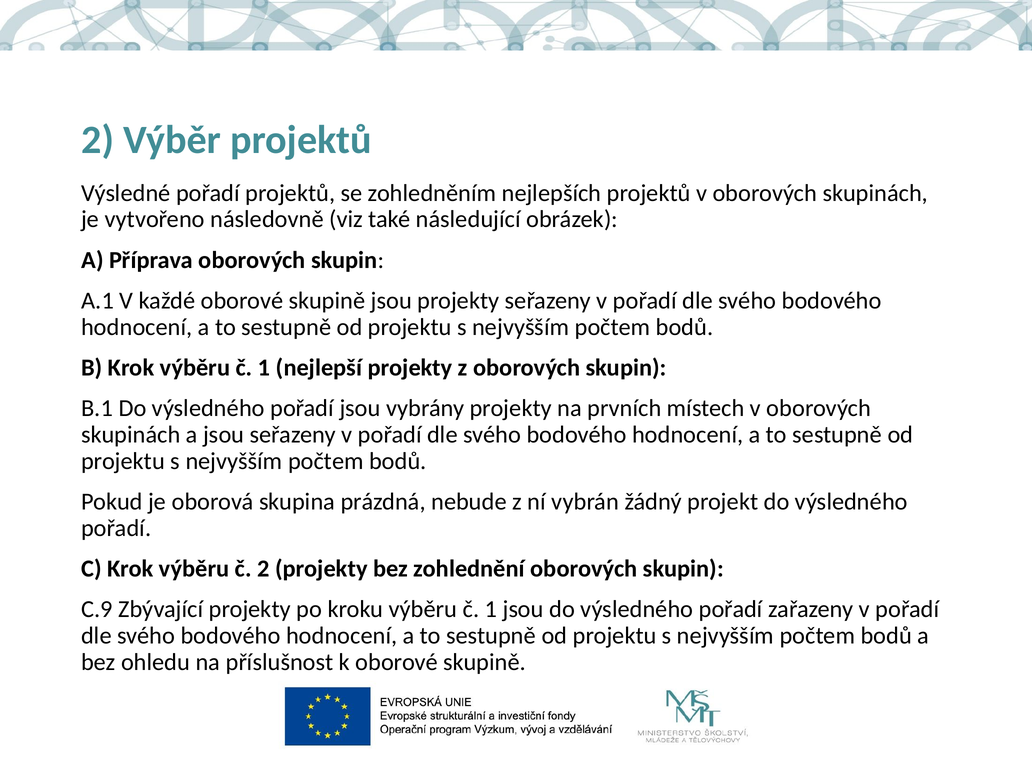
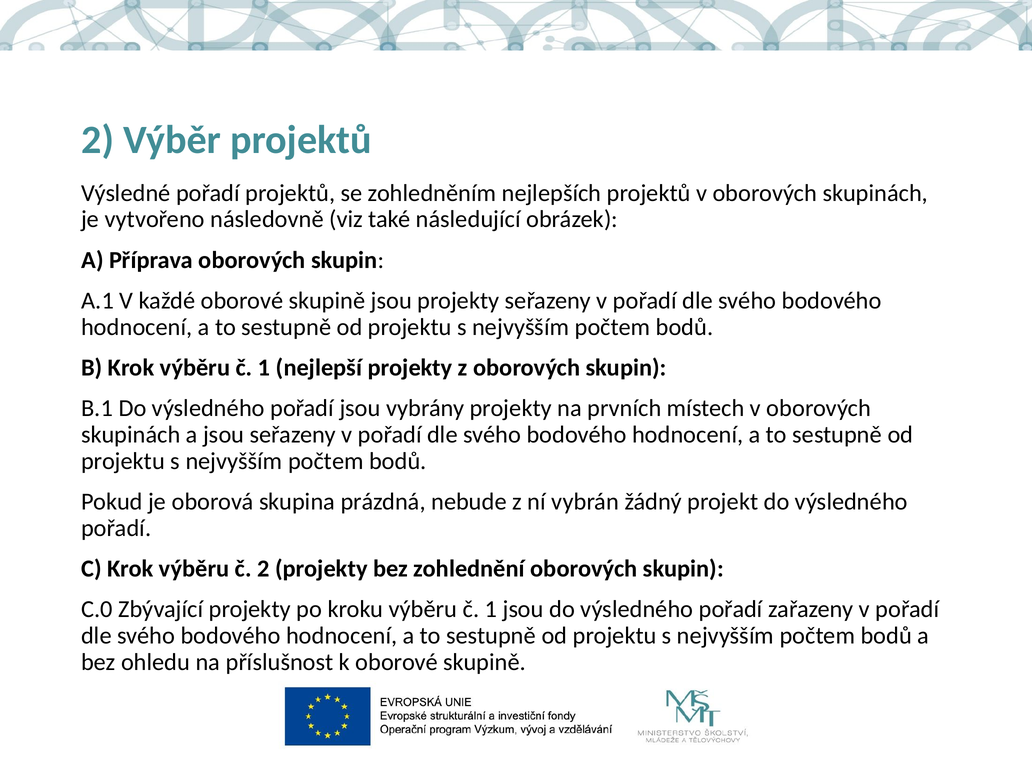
C.9: C.9 -> C.0 (97, 609)
